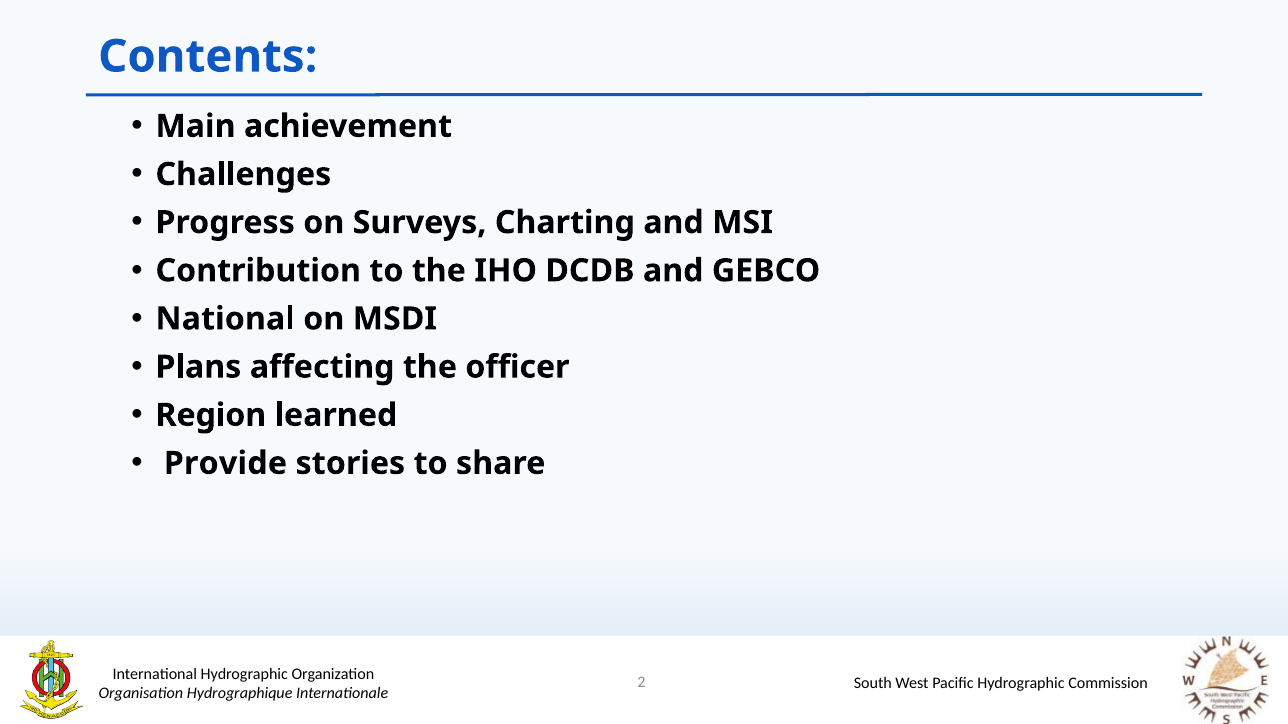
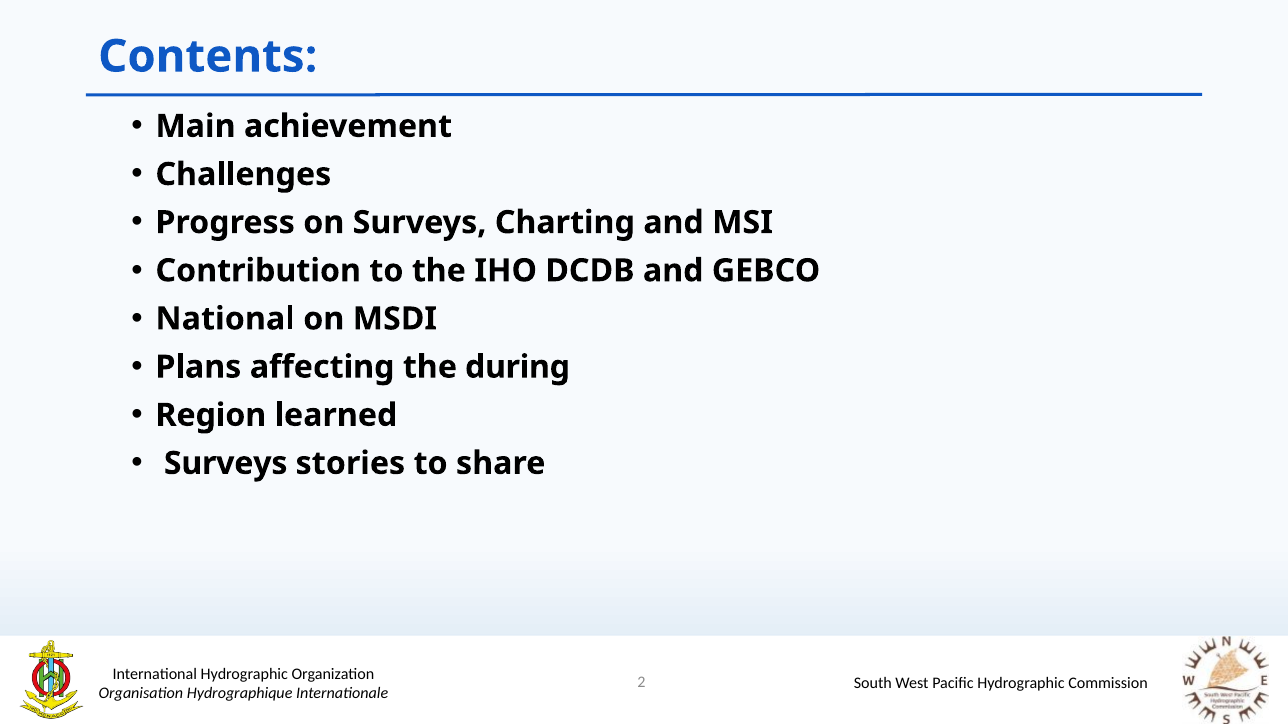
officer: officer -> during (517, 367)
Provide: Provide -> Surveys (226, 464)
